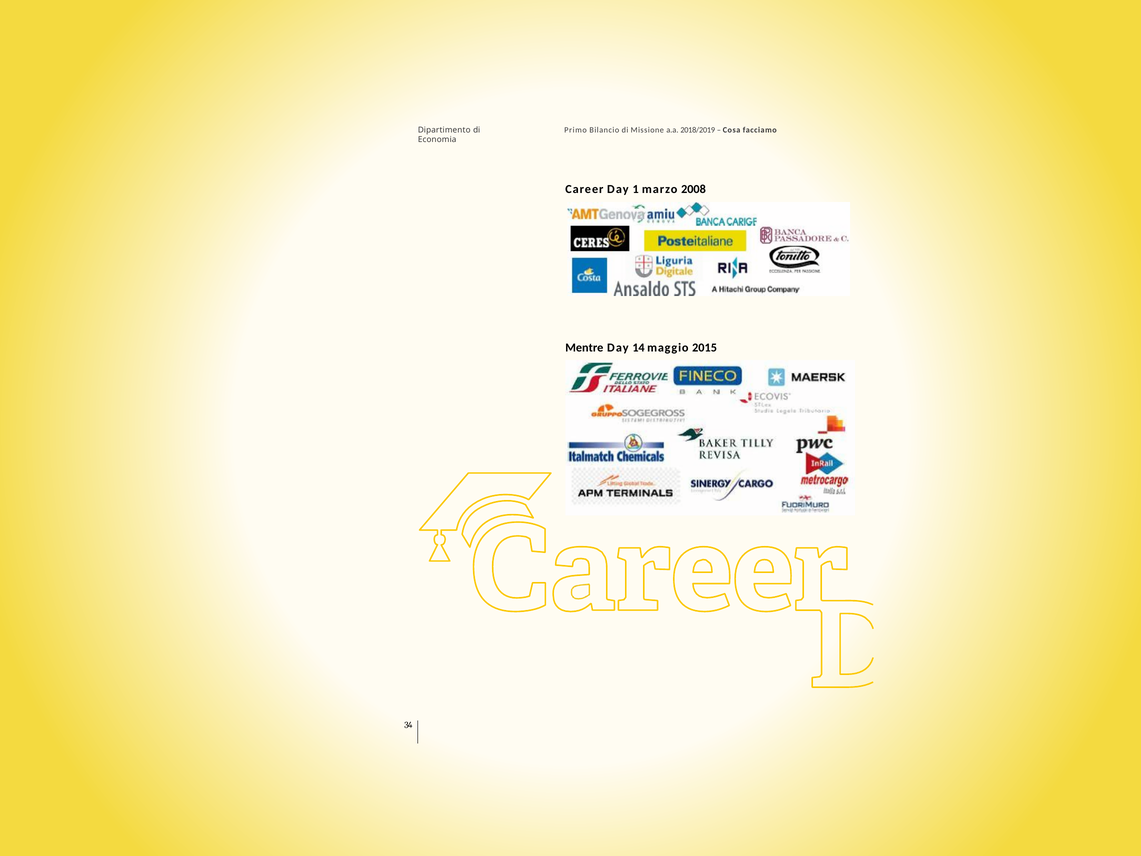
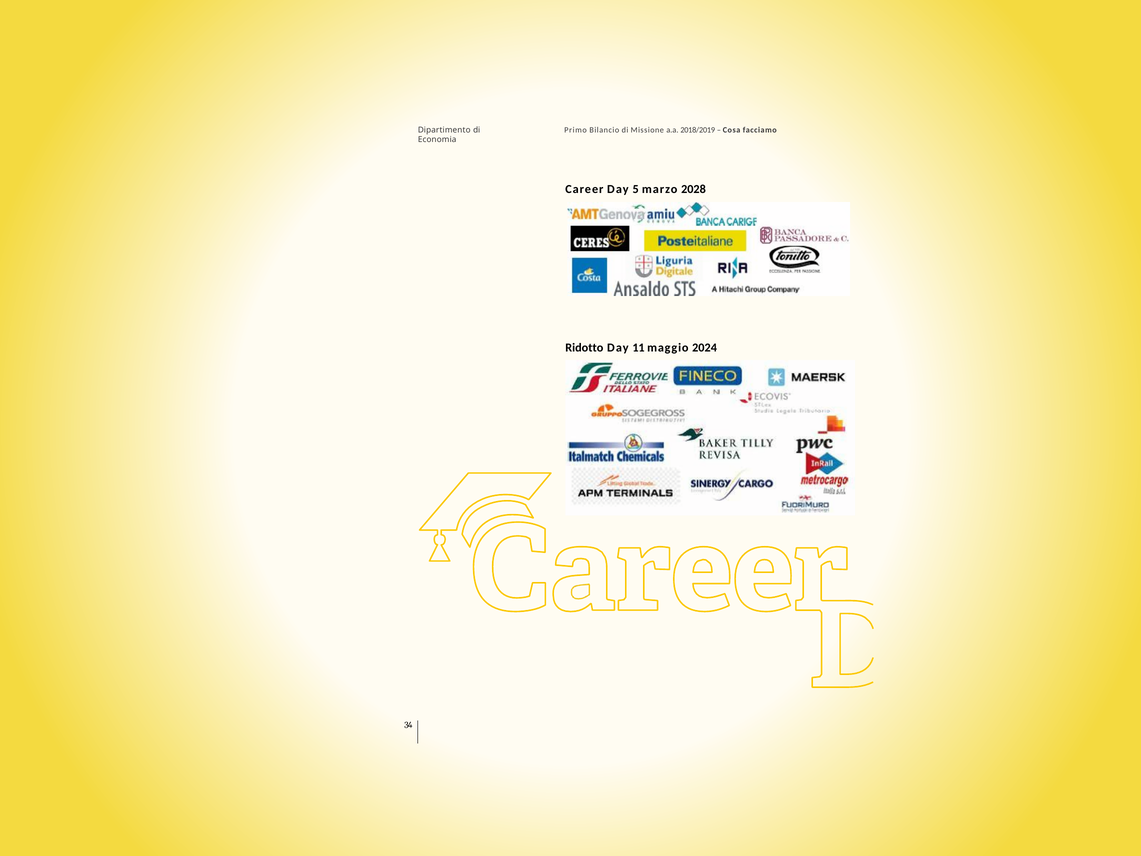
1: 1 -> 5 (636, 189)
2008: 2008 -> 2028 (693, 189)
Mentre: Mentre -> Ridotto (584, 348)
14: 14 -> 11 (639, 348)
2015: 2015 -> 2024 (705, 348)
